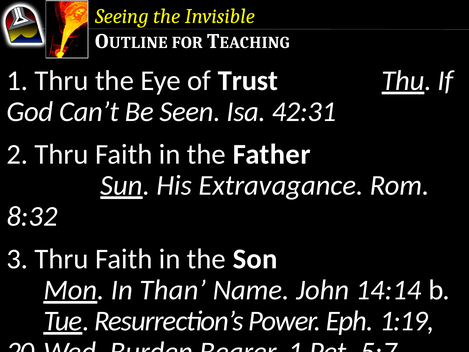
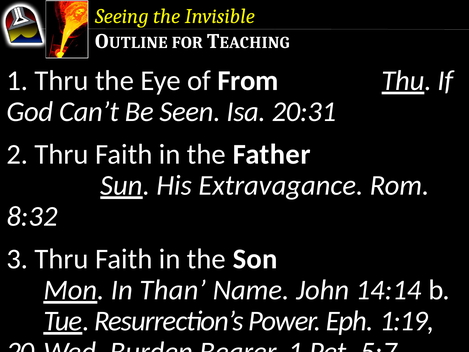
Trust: Trust -> From (248, 81)
42:31: 42:31 -> 20:31 (304, 112)
